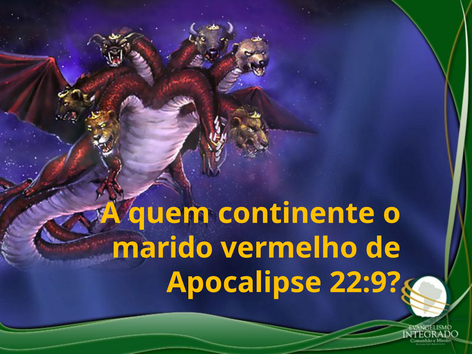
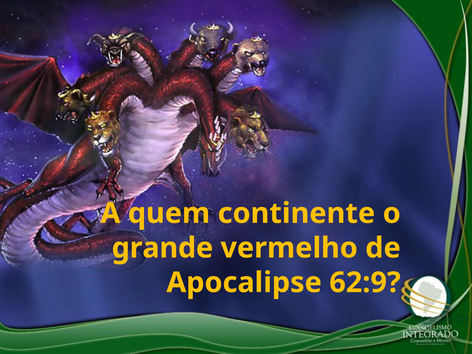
marido: marido -> grande (162, 248)
22:9: 22:9 -> 62:9 (365, 283)
